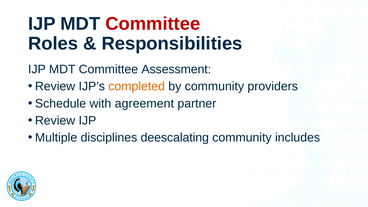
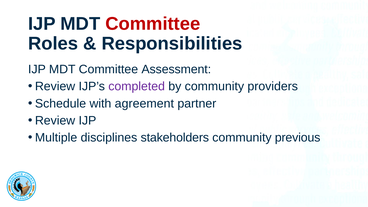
completed colour: orange -> purple (137, 86)
deescalating: deescalating -> stakeholders (175, 138)
includes: includes -> previous (298, 138)
